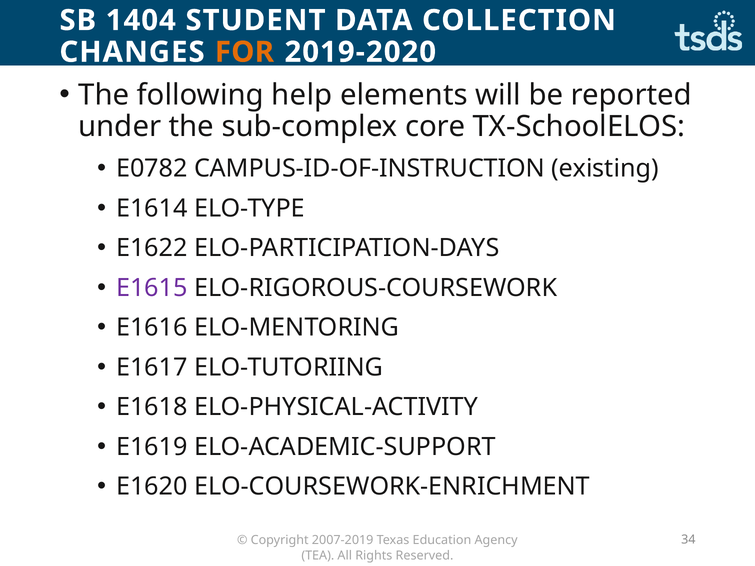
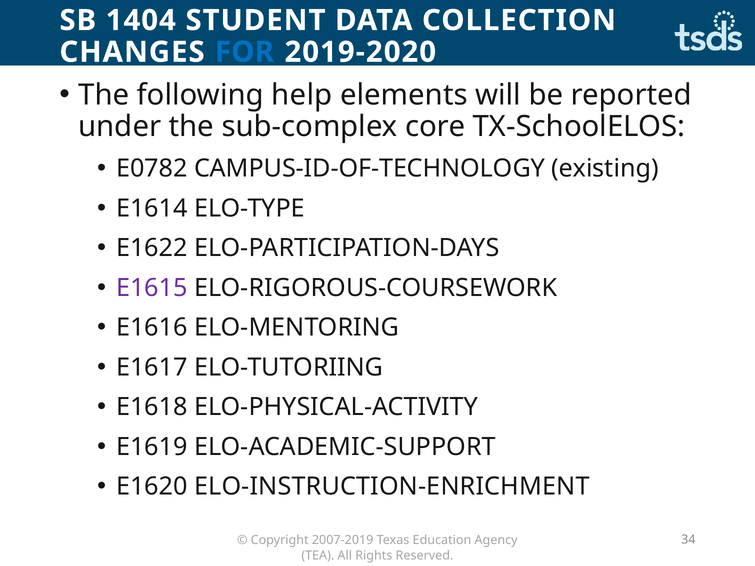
FOR colour: orange -> blue (244, 52)
CAMPUS-ID-OF-INSTRUCTION: CAMPUS-ID-OF-INSTRUCTION -> CAMPUS-ID-OF-TECHNOLOGY (370, 169)
ELO-COURSEWORK-ENRICHMENT: ELO-COURSEWORK-ENRICHMENT -> ELO-INSTRUCTION-ENRICHMENT (392, 487)
